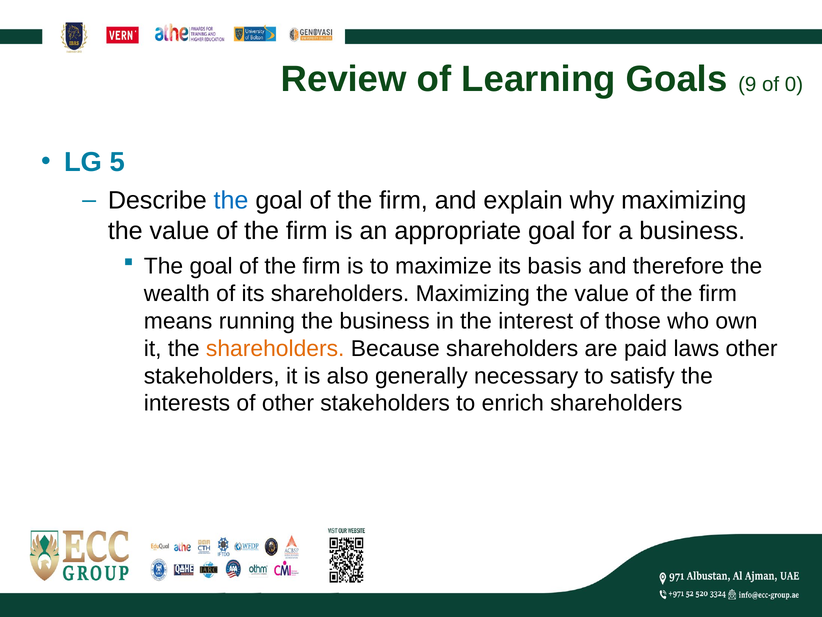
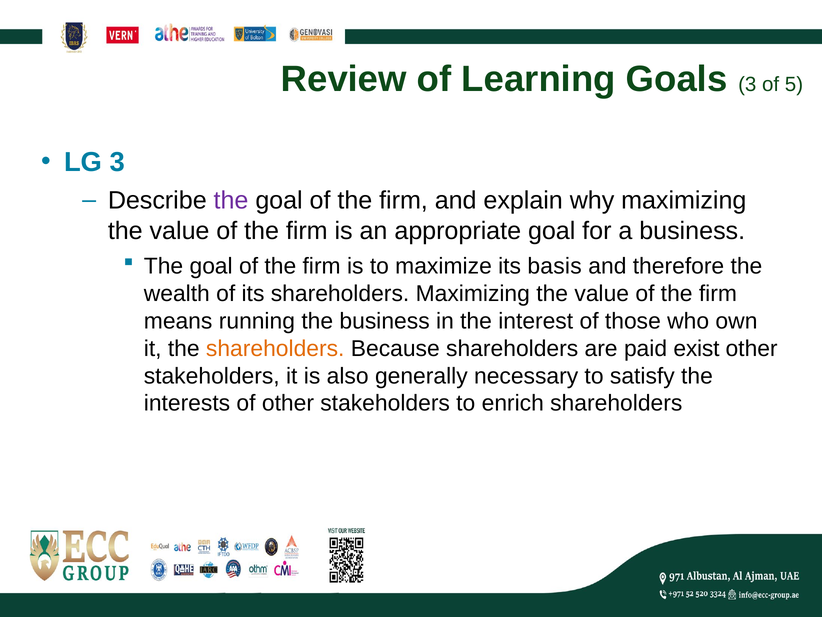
Goals 9: 9 -> 3 (747, 85)
0: 0 -> 5 (794, 85)
LG 5: 5 -> 3 (117, 162)
the colour: blue -> purple (231, 200)
laws: laws -> exist (696, 348)
